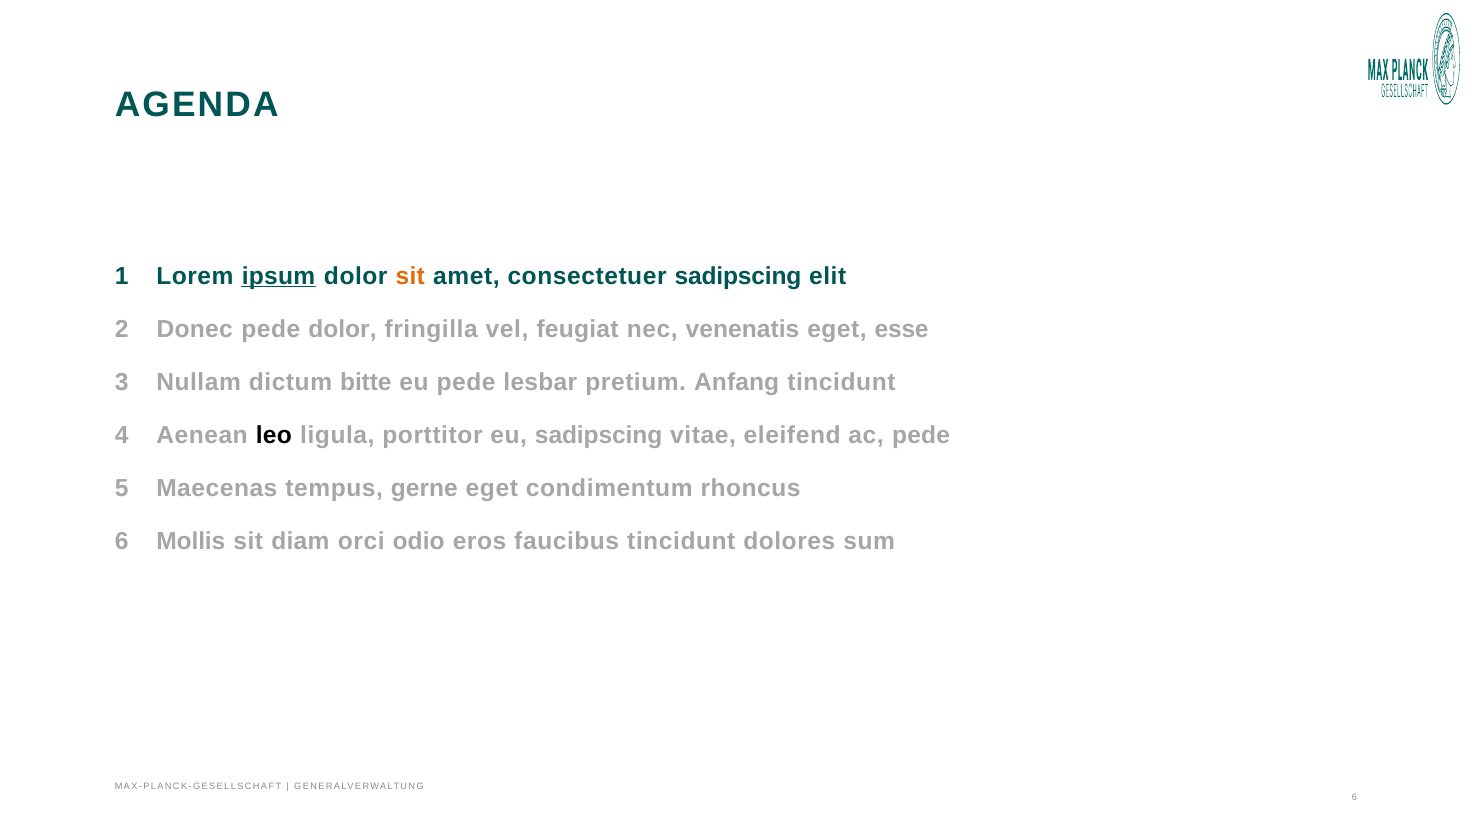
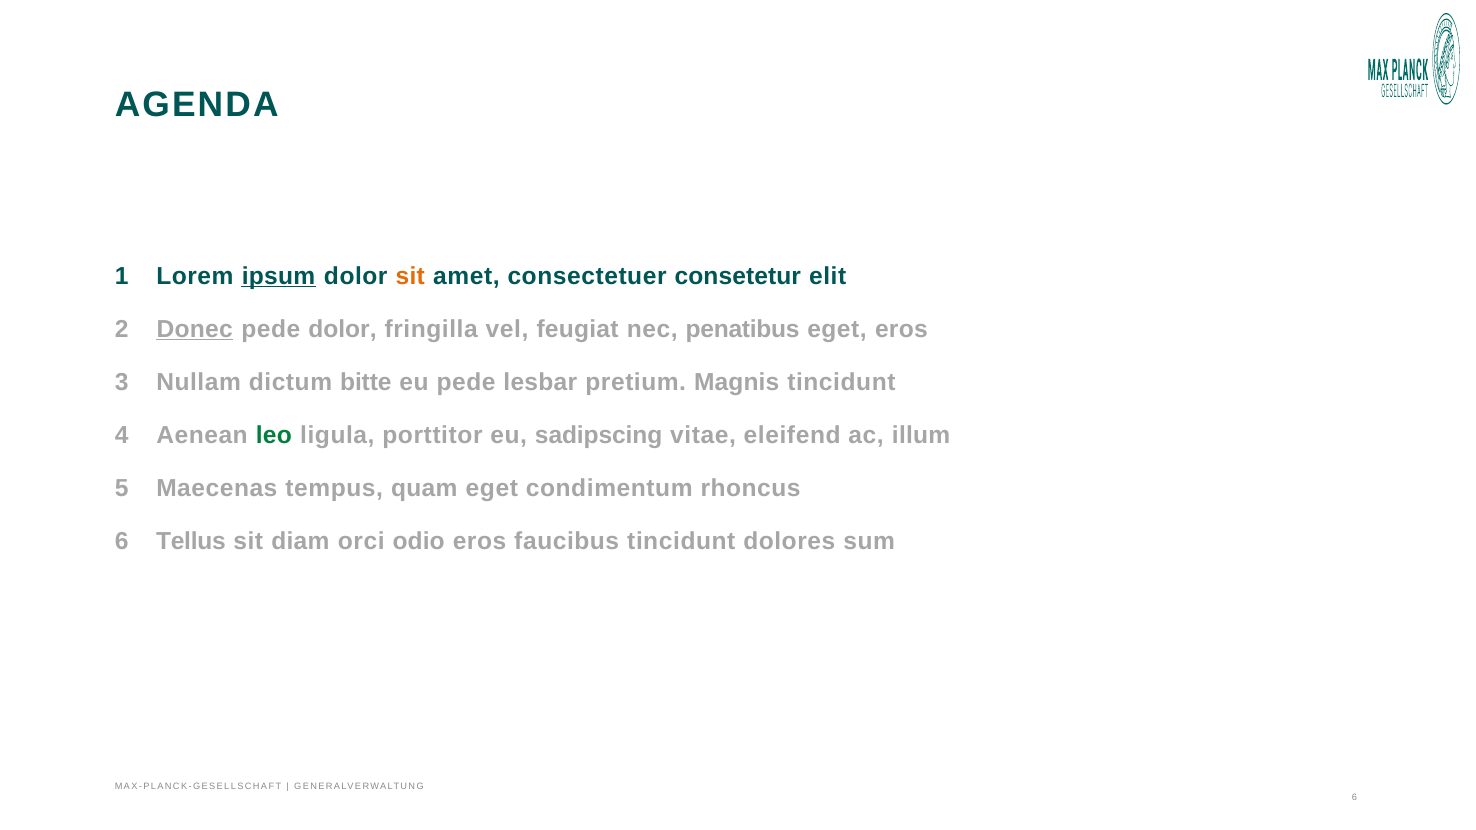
consectetuer sadipscing: sadipscing -> consetetur (738, 276)
Donec underline: none -> present (195, 329)
venenatis: venenatis -> penatibus (743, 329)
eget esse: esse -> eros (901, 329)
Anfang: Anfang -> Magnis (737, 382)
leo colour: black -> green (274, 435)
ac pede: pede -> illum (921, 435)
gerne: gerne -> quam (424, 488)
Mollis: Mollis -> Tellus (191, 541)
